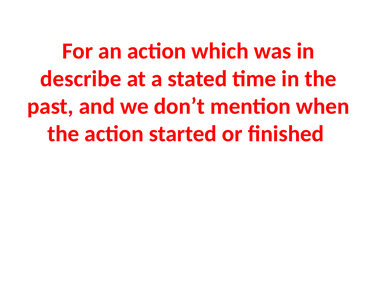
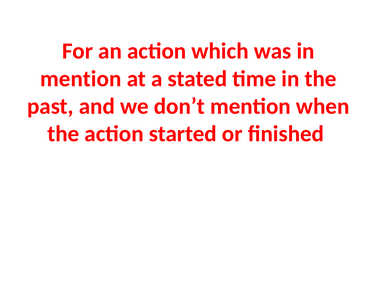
describe: describe -> mention (81, 79)
